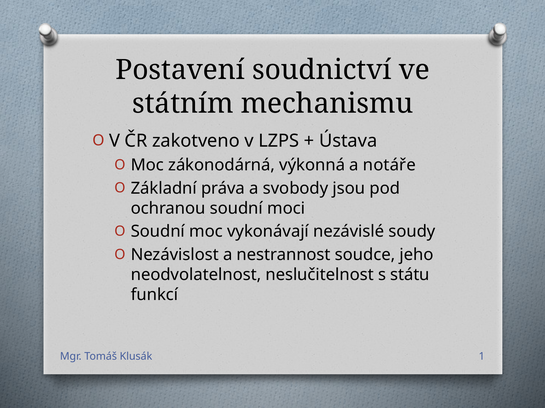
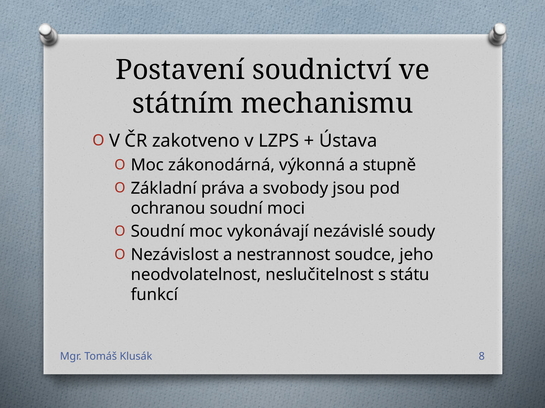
notáře: notáře -> stupně (389, 165)
1: 1 -> 8 (482, 357)
